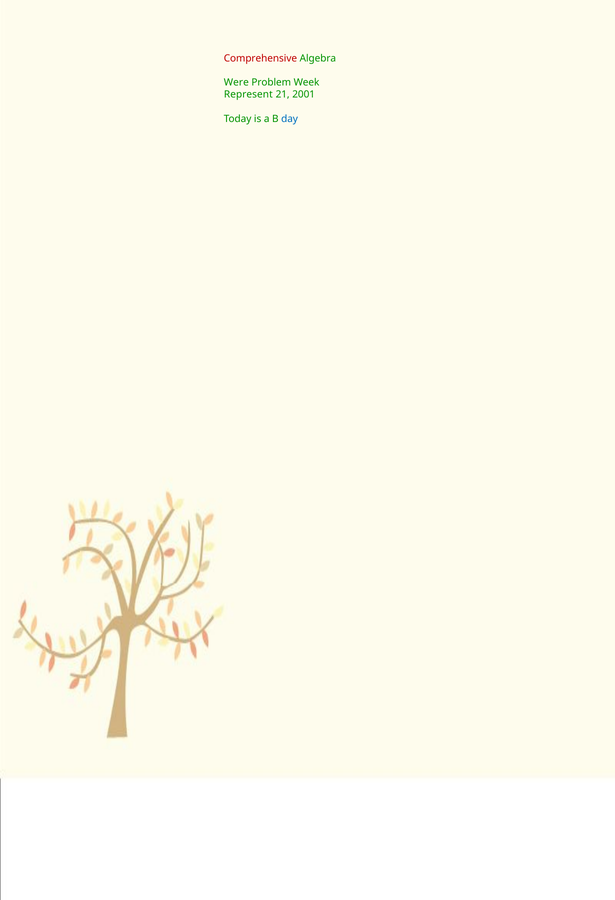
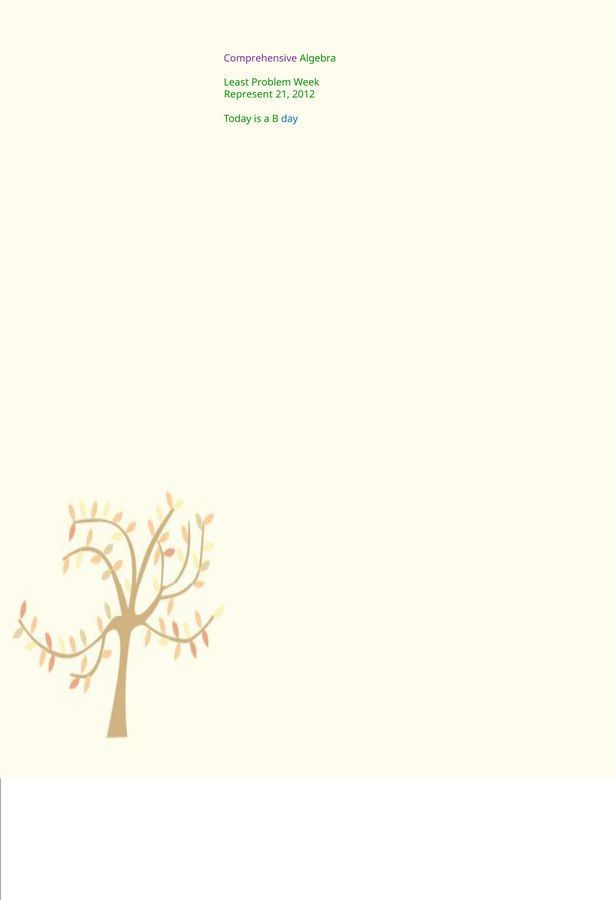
Comprehensive colour: red -> purple (260, 59)
Were: Were -> Least (236, 83)
2001: 2001 -> 2012 (304, 95)
